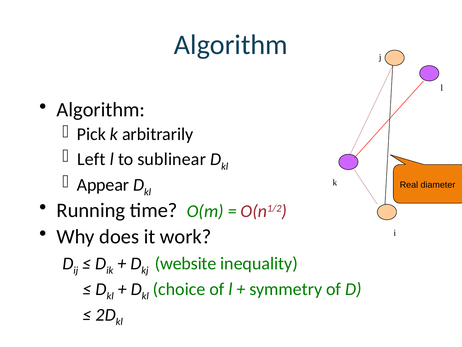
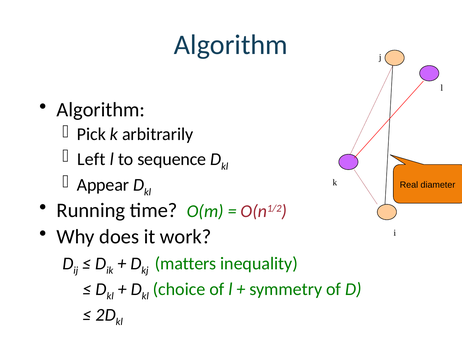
sublinear: sublinear -> sequence (172, 159)
website: website -> matters (186, 263)
